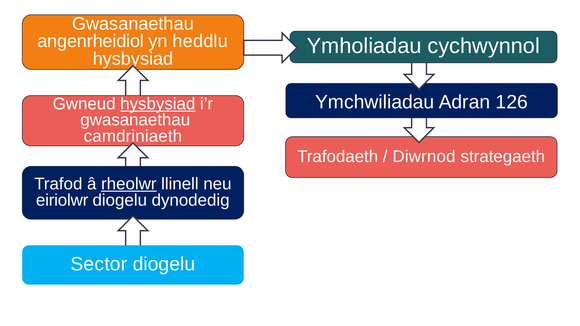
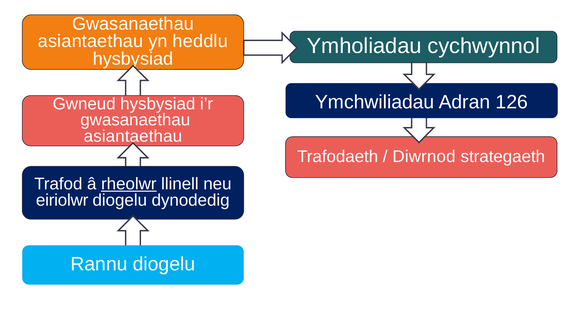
angenrheidiol: angenrheidiol -> asiantaethau (91, 41)
hysbysiad underline: present -> none (158, 104)
camdriniaeth: camdriniaeth -> asiantaethau (133, 136)
Sector: Sector -> Rannu (99, 264)
